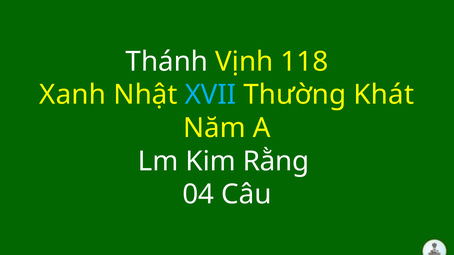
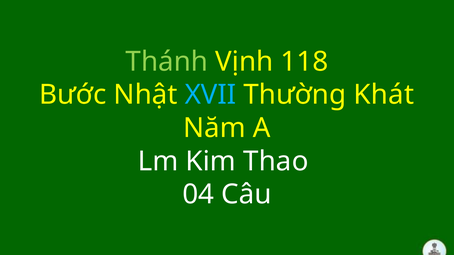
Thánh colour: white -> light green (167, 62)
Xanh: Xanh -> Bước (73, 95)
Rằng: Rằng -> Thao (276, 161)
